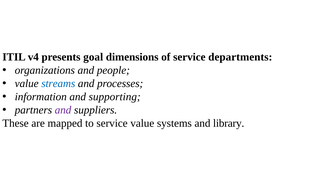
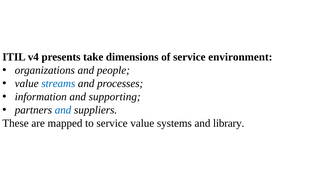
goal: goal -> take (93, 57)
departments: departments -> environment (240, 57)
and colour: purple -> blue (63, 110)
